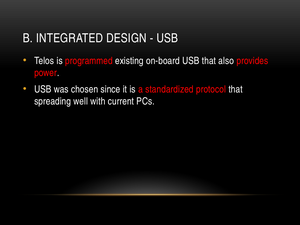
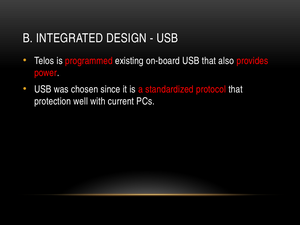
spreading: spreading -> protection (53, 101)
